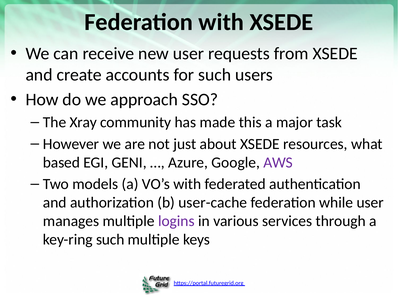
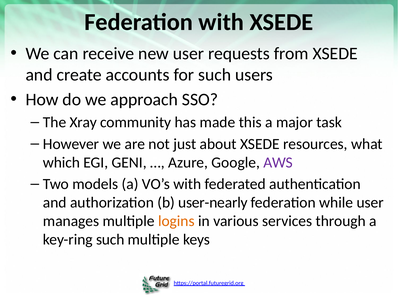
based: based -> which (61, 163)
user-cache: user-cache -> user-nearly (213, 203)
logins colour: purple -> orange (176, 221)
